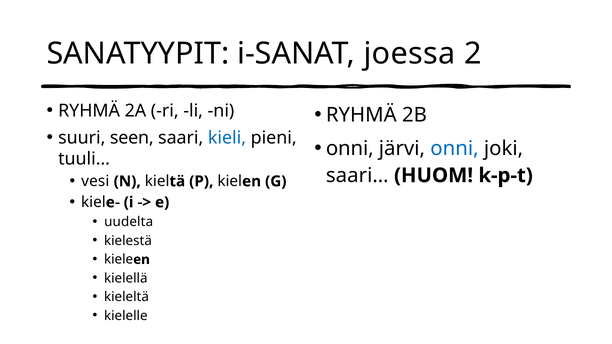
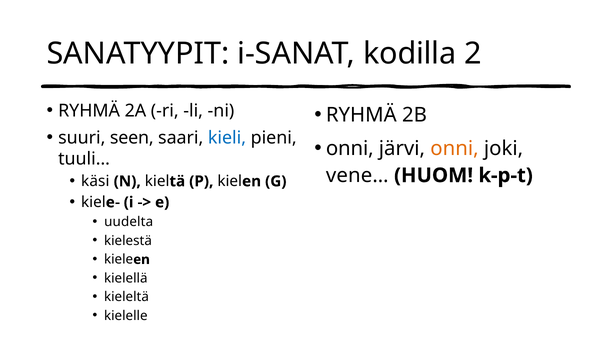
joessa: joessa -> kodilla (410, 54)
onni colour: blue -> orange (455, 149)
saari…: saari… -> vene… (357, 176)
vesi: vesi -> käsi (95, 181)
